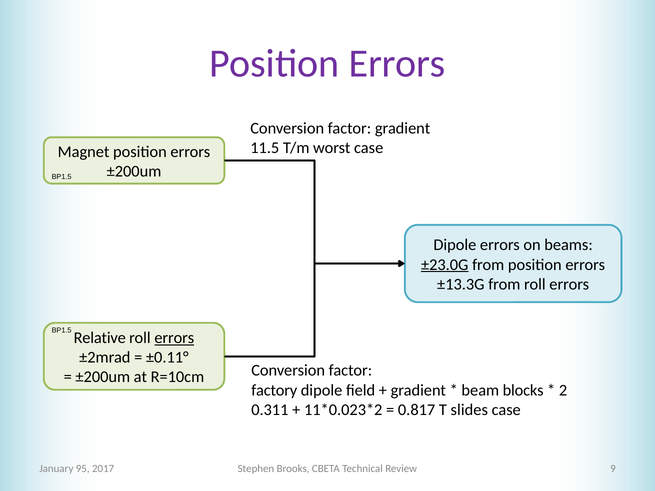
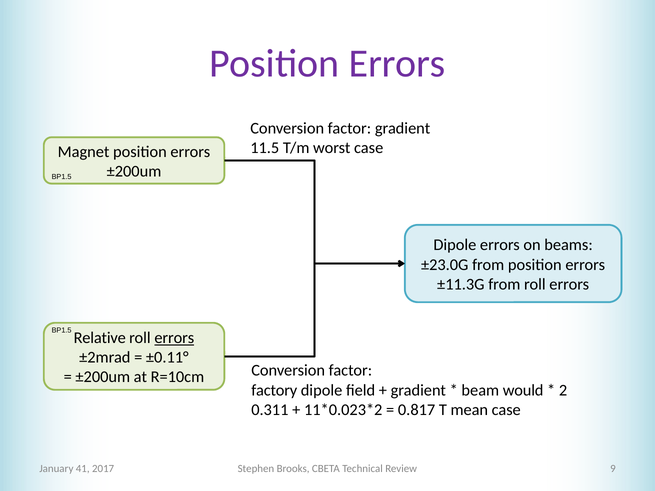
±23.0G underline: present -> none (445, 265)
±13.3G: ±13.3G -> ±11.3G (461, 284)
blocks: blocks -> would (523, 390)
slides: slides -> mean (469, 410)
95: 95 -> 41 (83, 469)
